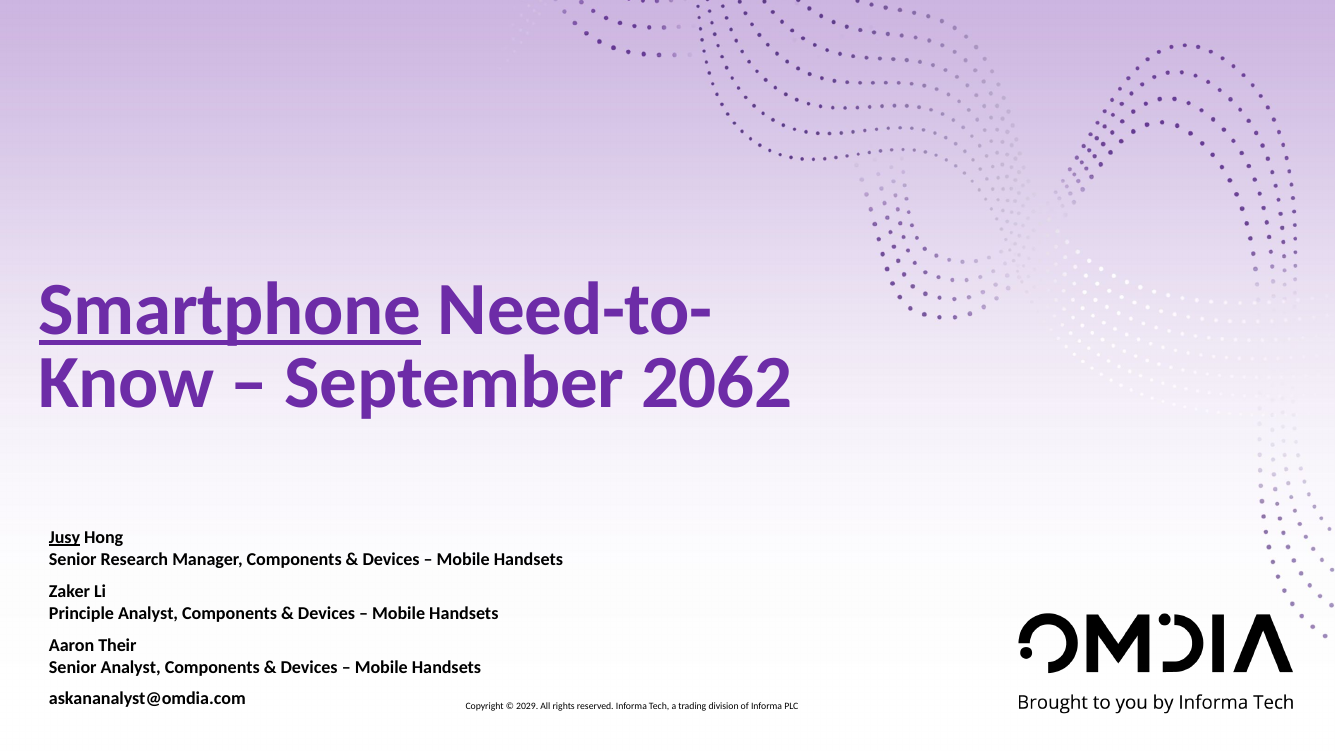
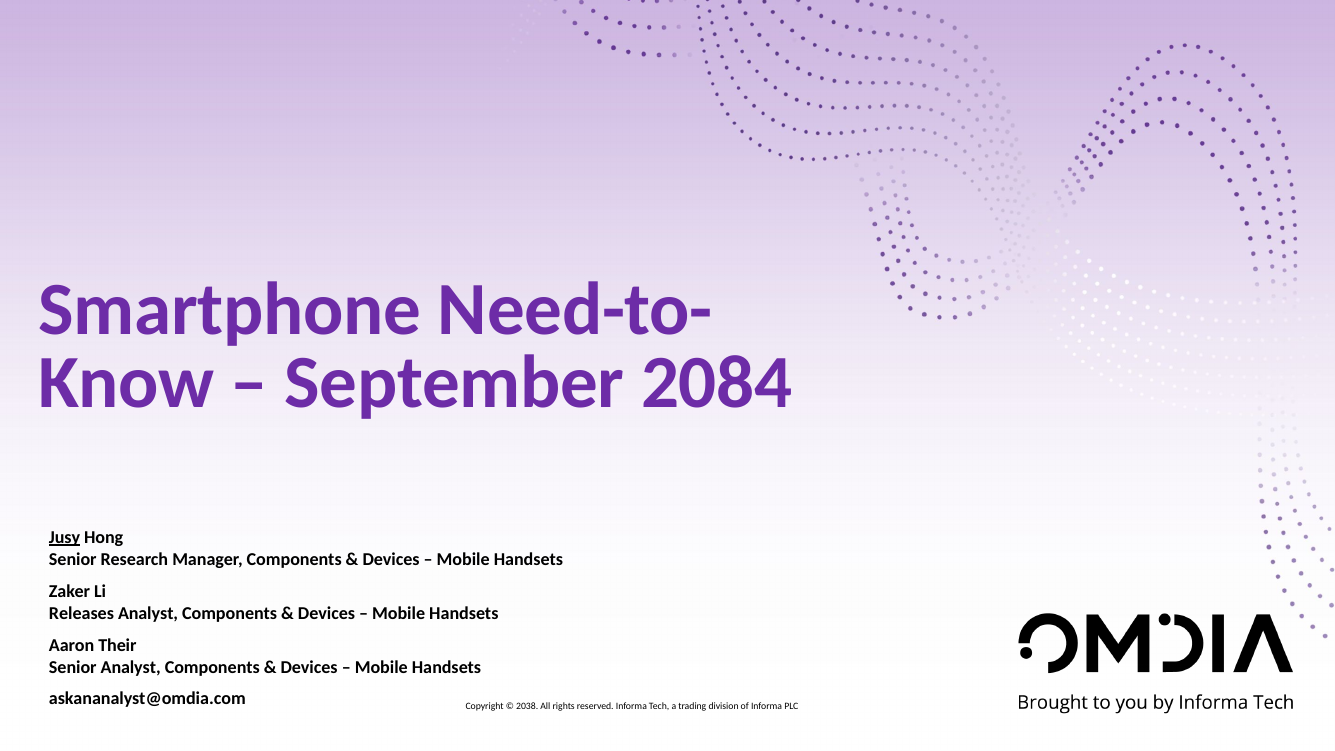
Smartphone underline: present -> none (230, 310)
2062: 2062 -> 2084 (717, 382)
Principle: Principle -> Releases (81, 614)
2029: 2029 -> 2038 (527, 706)
